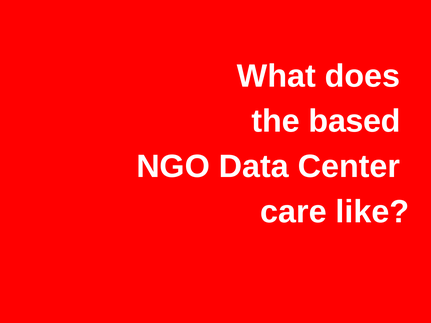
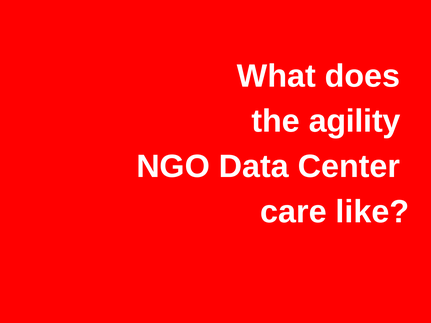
based: based -> agility (355, 121)
